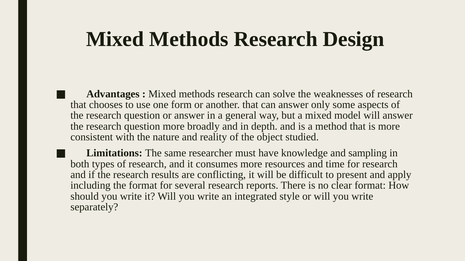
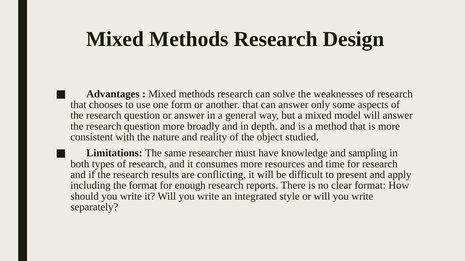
several: several -> enough (190, 186)
